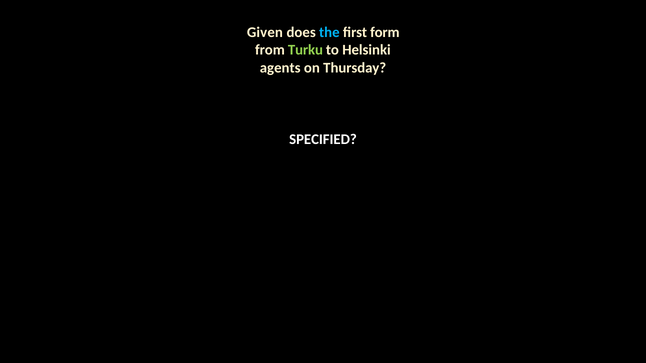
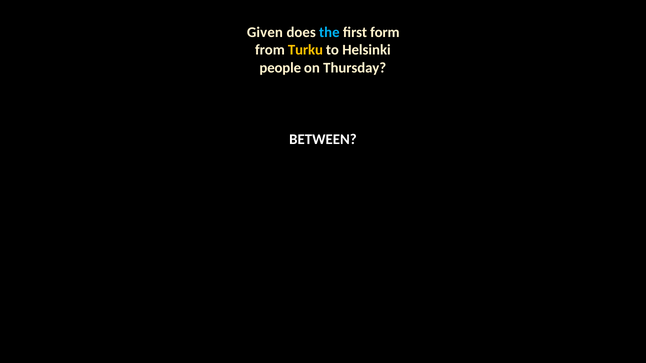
Turku colour: light green -> yellow (305, 50)
agents: agents -> people (280, 68)
SPECIFIED: SPECIFIED -> BETWEEN (323, 140)
